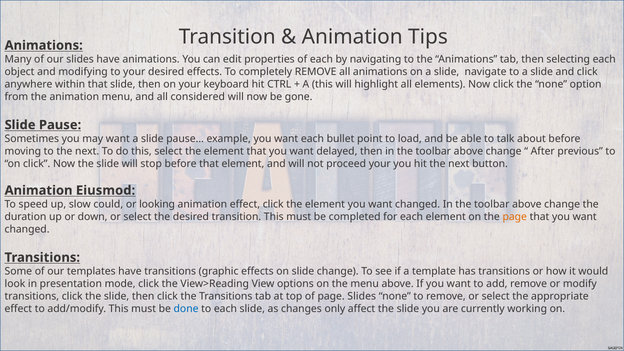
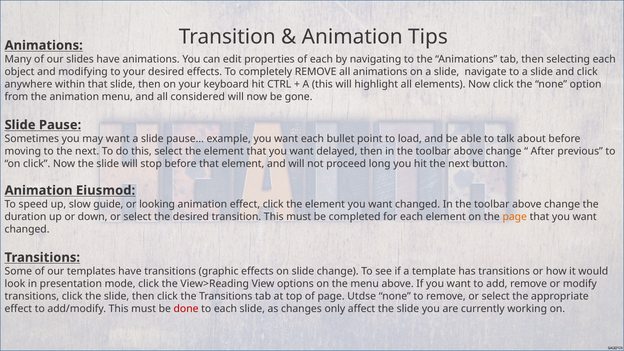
proceed your: your -> long (380, 164)
could: could -> guide (108, 204)
page Slides: Slides -> Utdse (362, 296)
done colour: blue -> red (186, 309)
